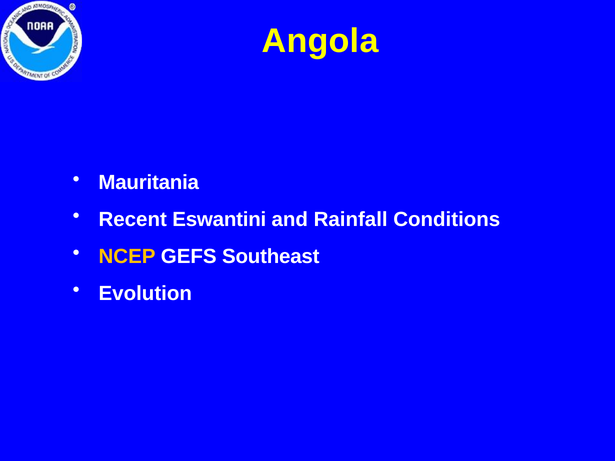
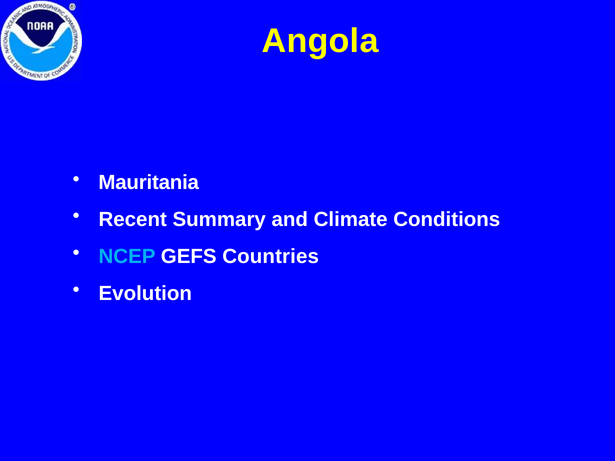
Eswantini: Eswantini -> Summary (219, 220)
Rainfall: Rainfall -> Climate (351, 220)
NCEP colour: yellow -> light blue (127, 257)
Southeast: Southeast -> Countries (271, 257)
